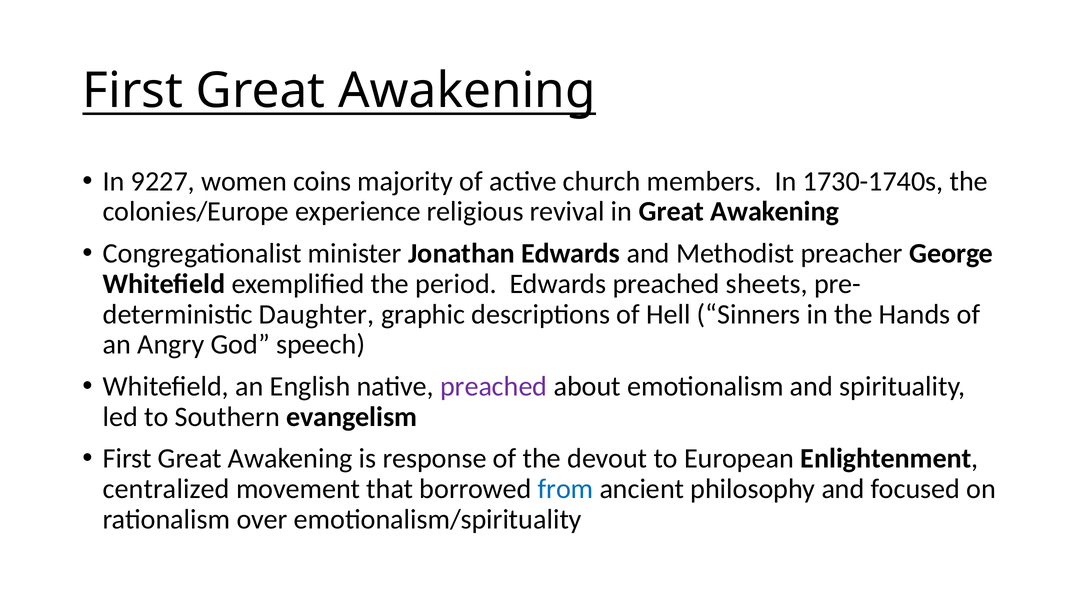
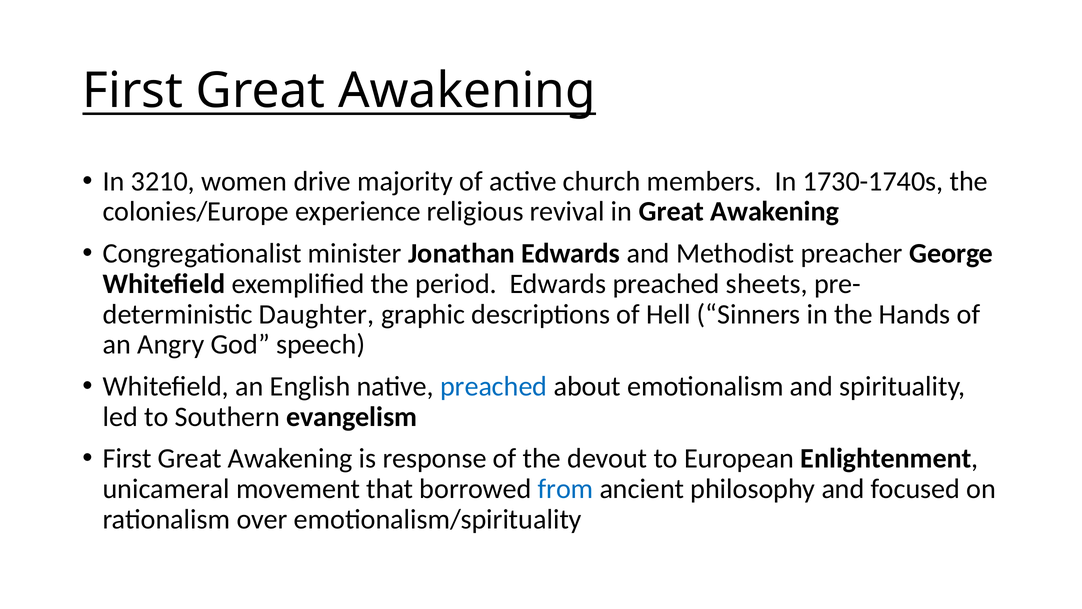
9227: 9227 -> 3210 (163, 181)
coins: coins -> drive (322, 181)
preached colour: purple -> blue (494, 386)
centralized: centralized -> unicameral (166, 489)
